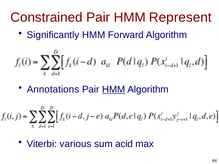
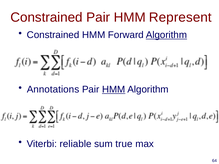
Significantly: Significantly -> Constrained (53, 35)
Algorithm underline: none -> present (166, 35)
various: various -> reliable (76, 144)
acid: acid -> true (124, 144)
